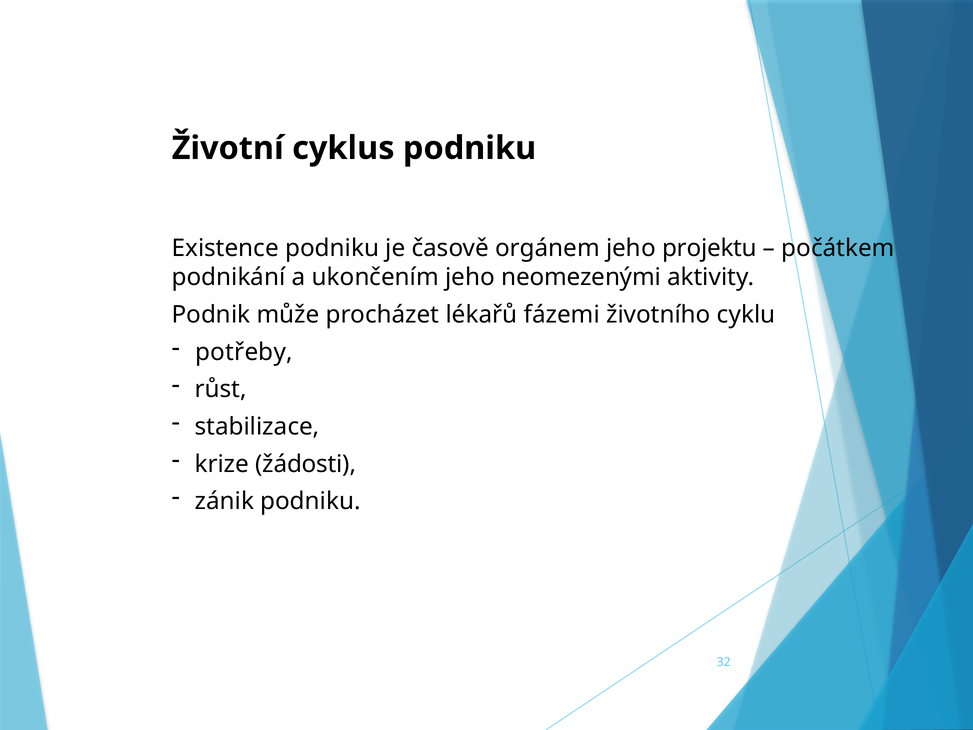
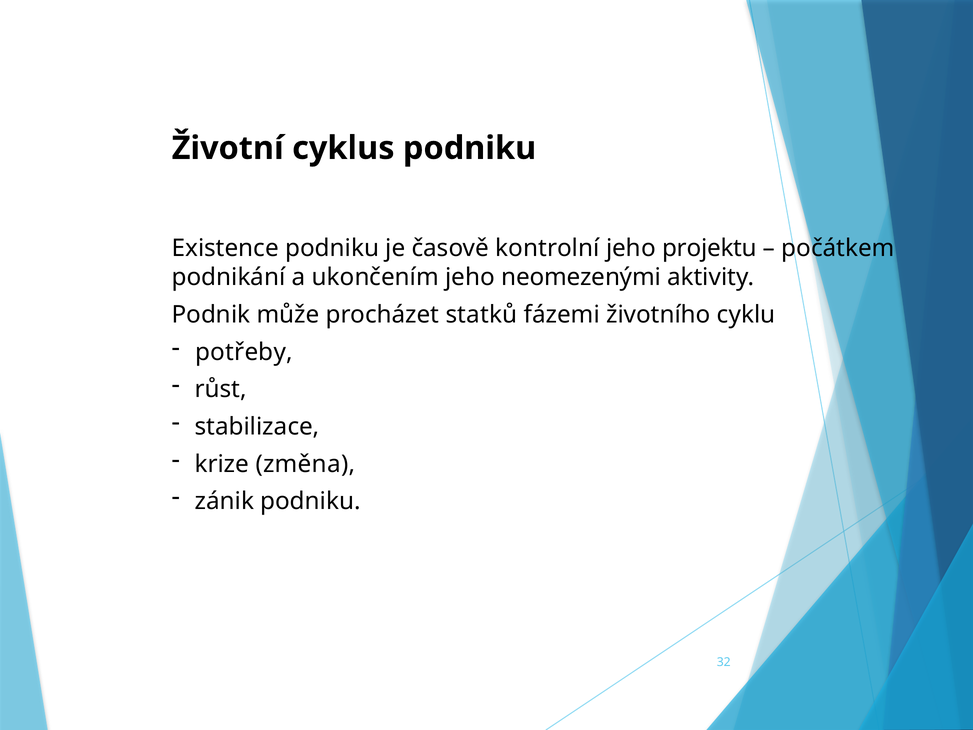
orgánem: orgánem -> kontrolní (547, 248)
lékařů: lékařů -> statků (481, 315)
žádosti: žádosti -> změna (305, 464)
